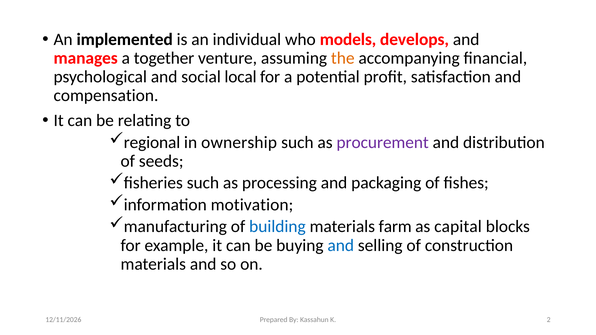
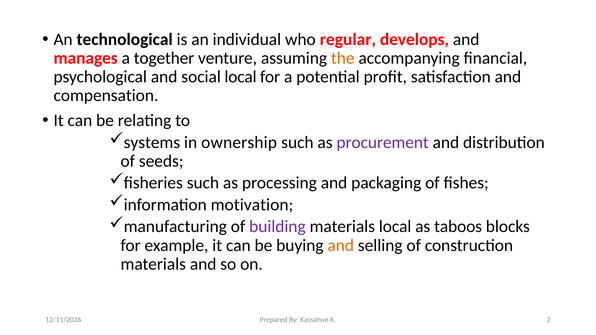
implemented: implemented -> technological (125, 39)
models: models -> regular (348, 39)
regional: regional -> systems (152, 142)
building colour: blue -> purple (277, 227)
materials farm: farm -> local (395, 227)
capital: capital -> taboos (458, 227)
and colour: blue -> orange (341, 245)
